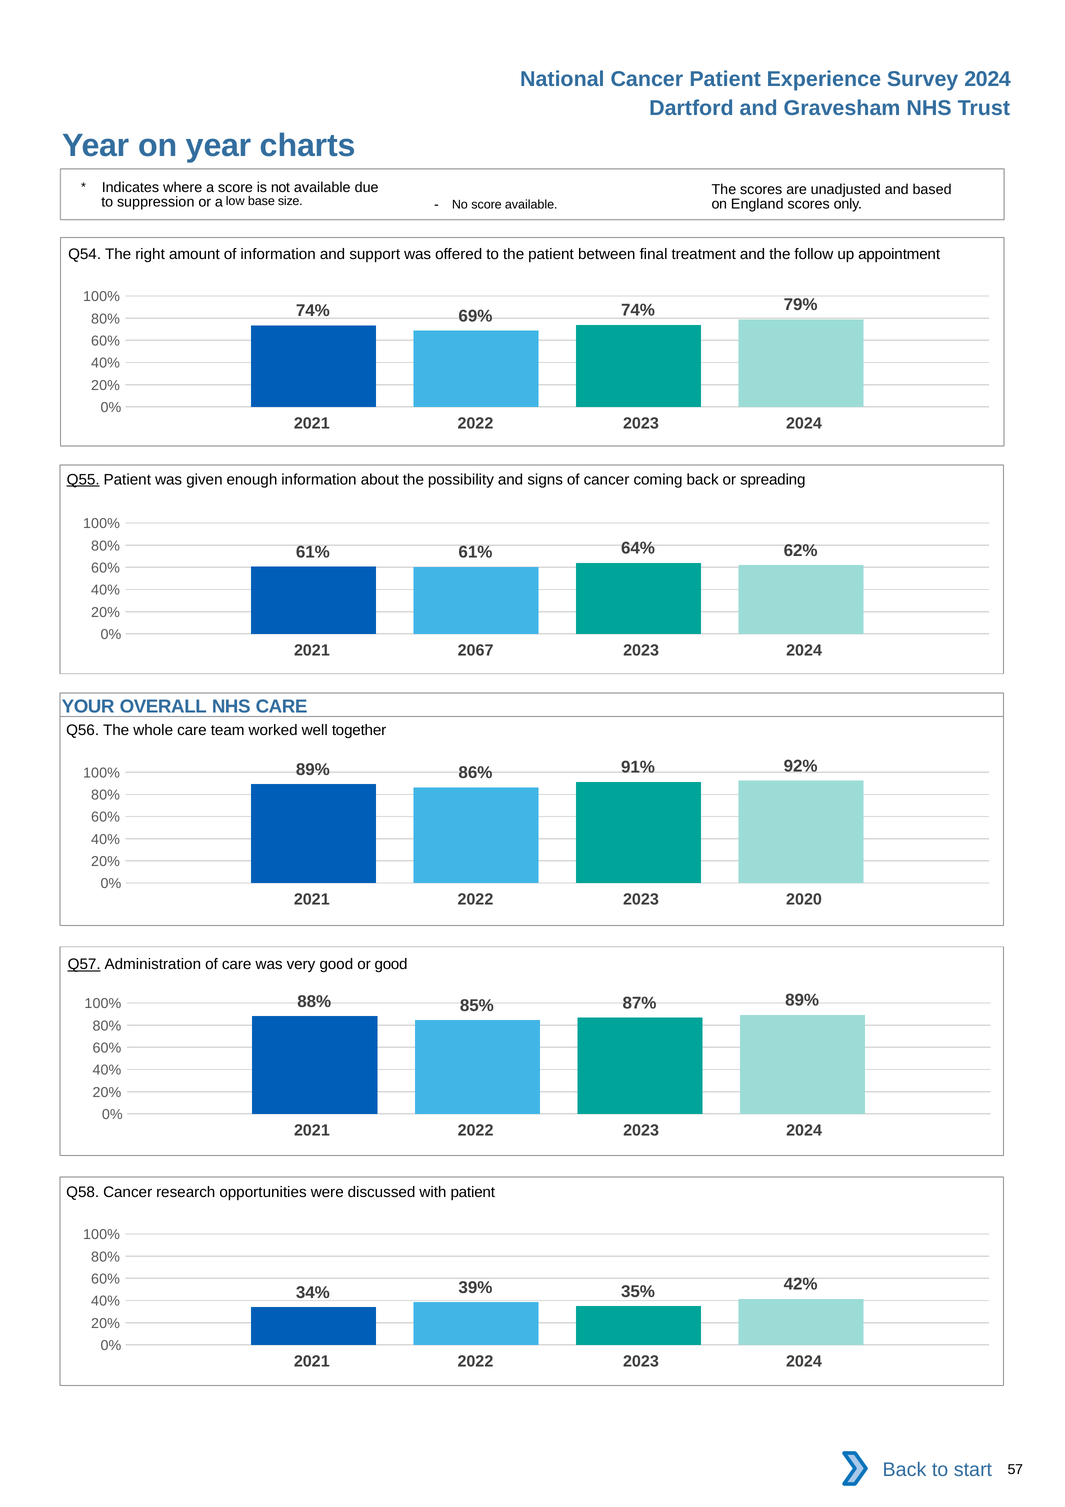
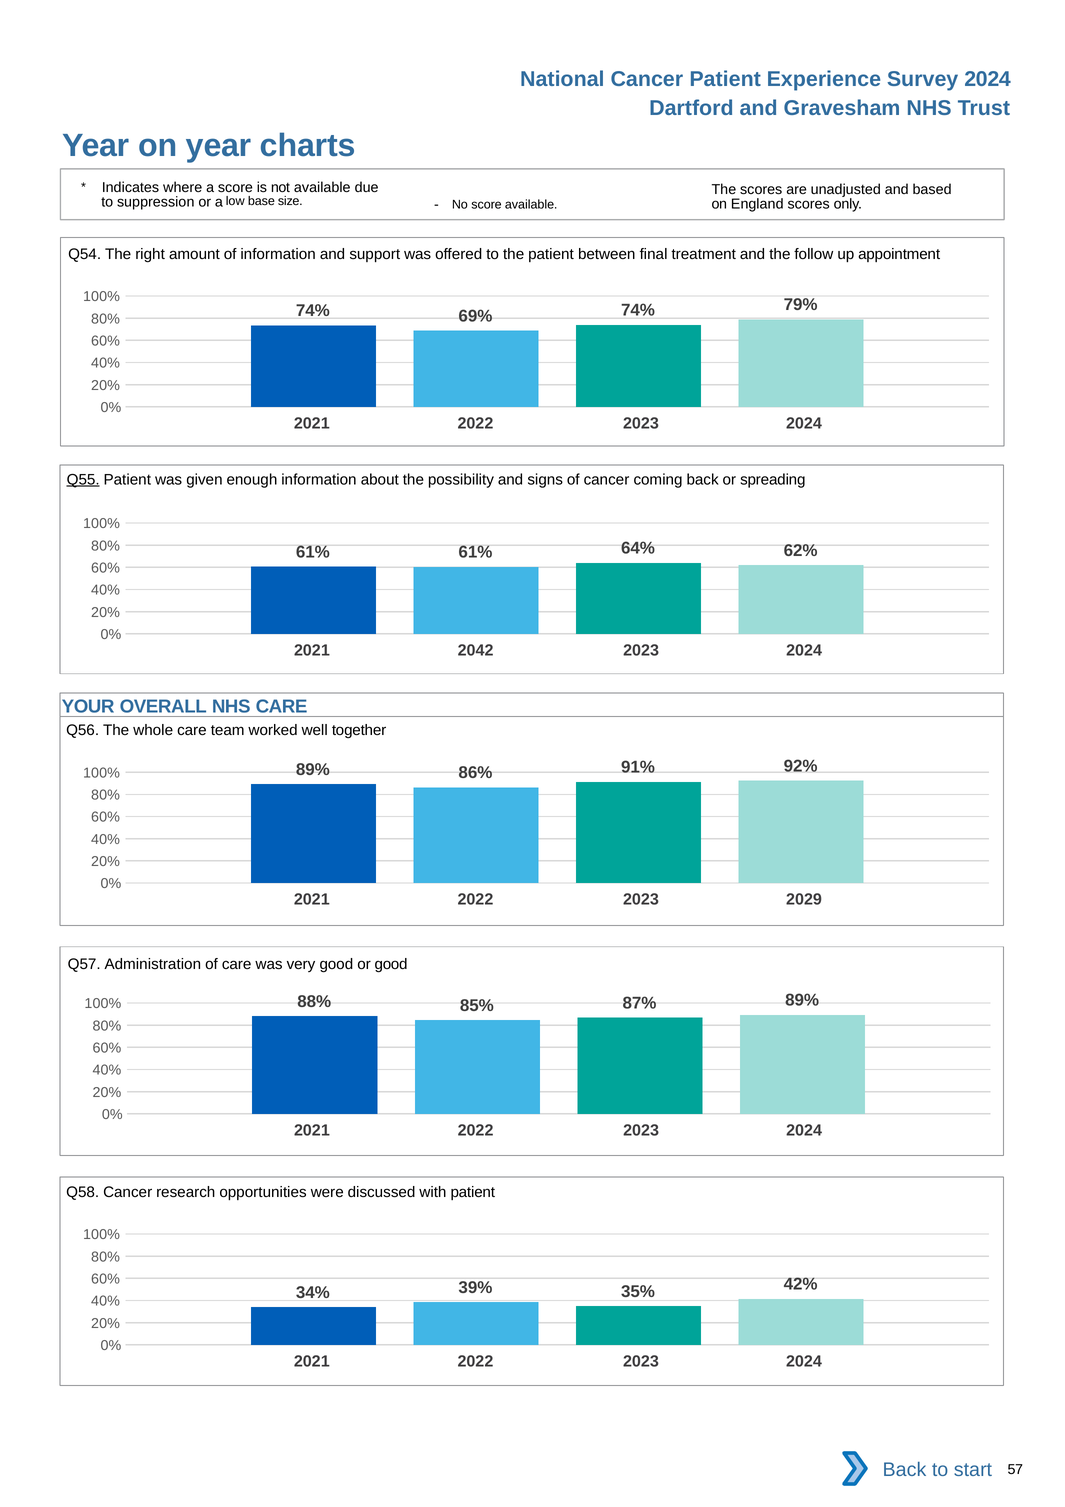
2067: 2067 -> 2042 (476, 650)
2020: 2020 -> 2029 (804, 900)
Q57 underline: present -> none (84, 964)
